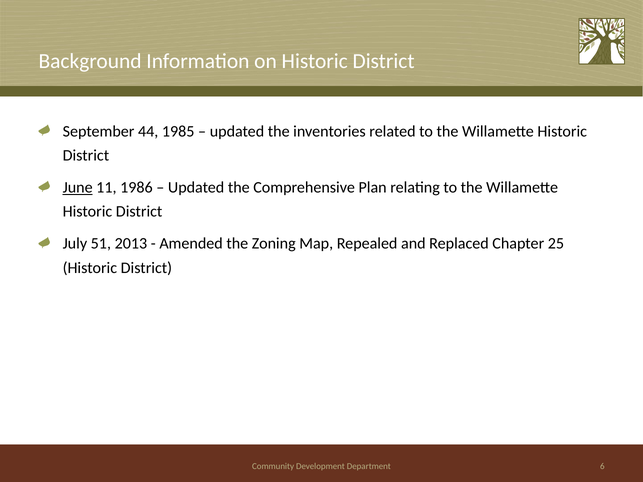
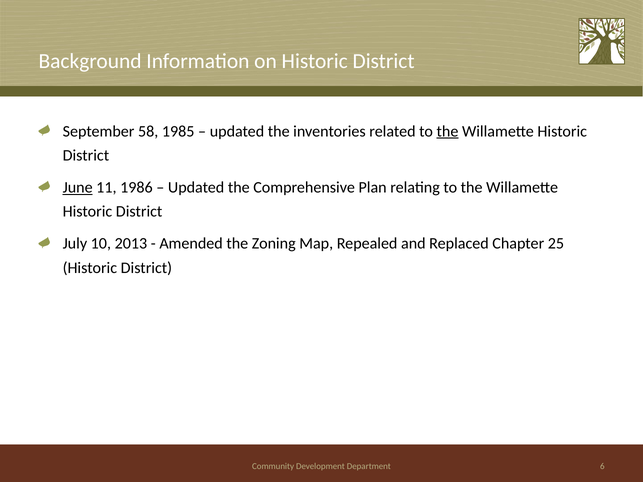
44: 44 -> 58 (148, 131)
the underline: none -> present (447, 131)
51: 51 -> 10 (101, 244)
